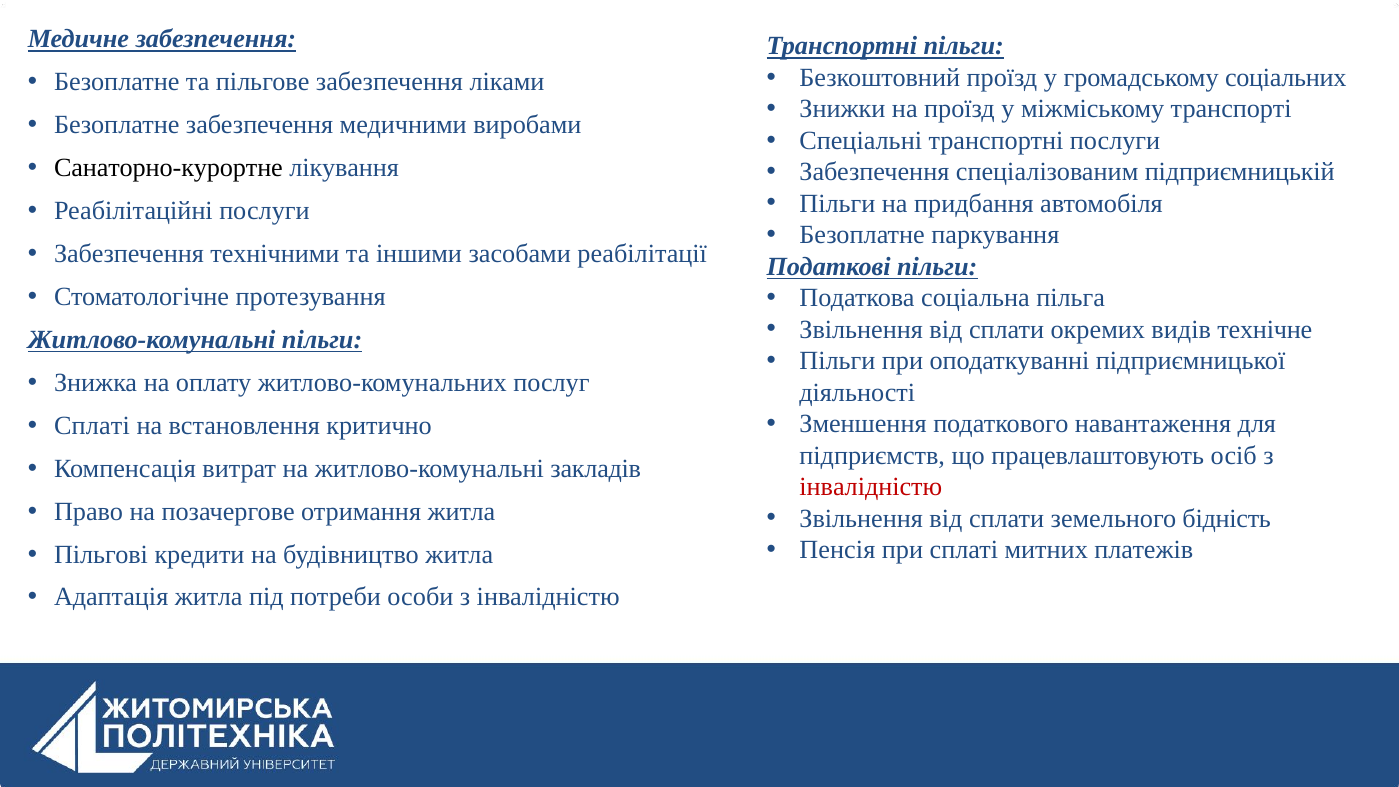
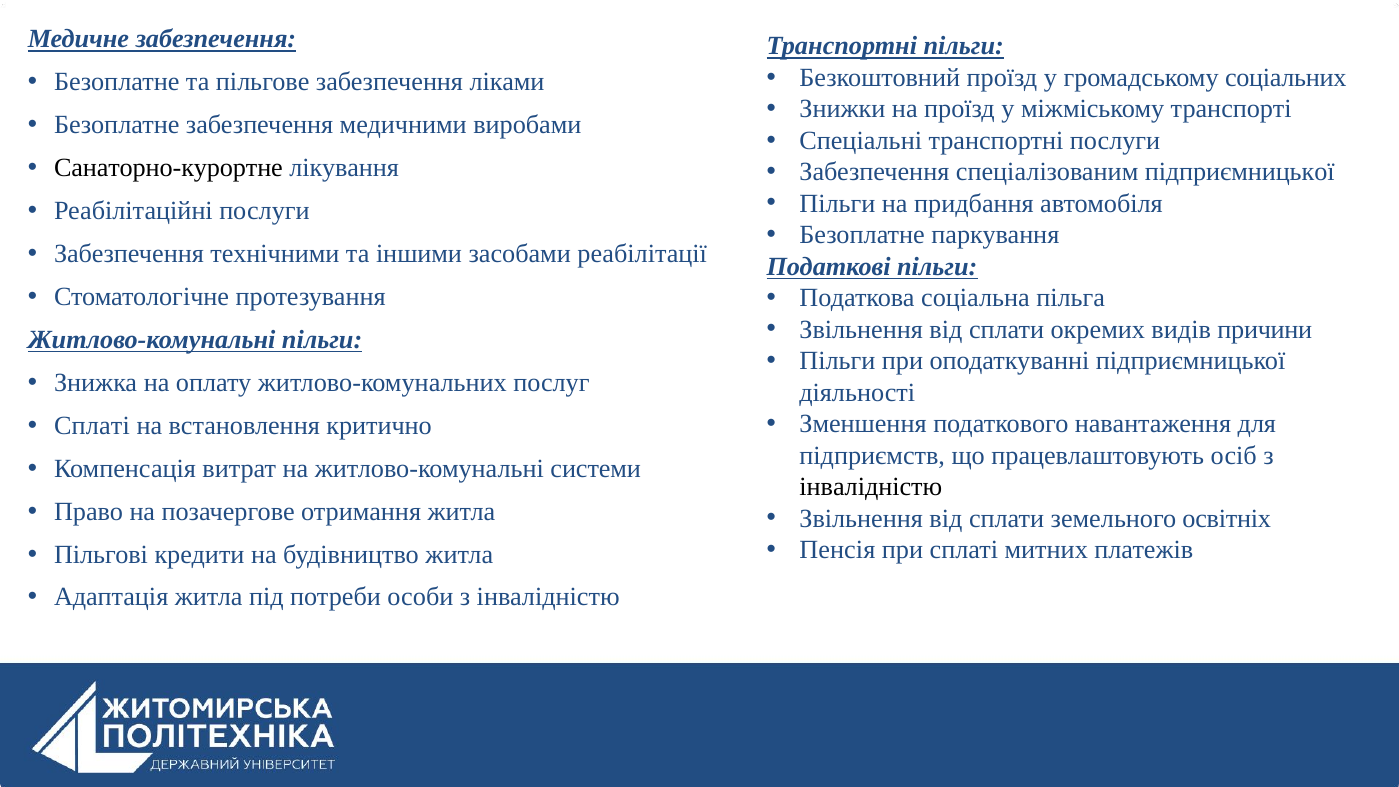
спеціалізованим підприємницькій: підприємницькій -> підприємницької (1240, 172)
технічне: технічне -> причини (1265, 330)
закладів: закладів -> системи (596, 469)
інвалідністю colour: red -> black (871, 487)
бідність: бідність -> освітніх (1227, 518)
